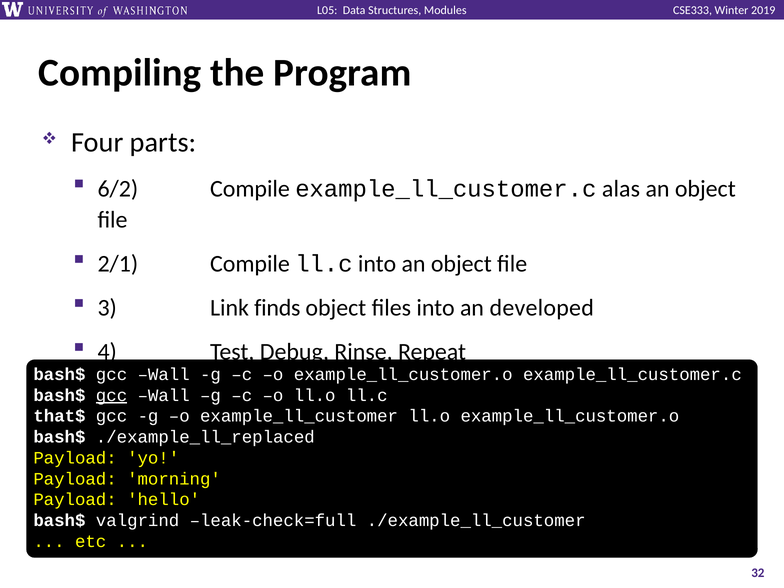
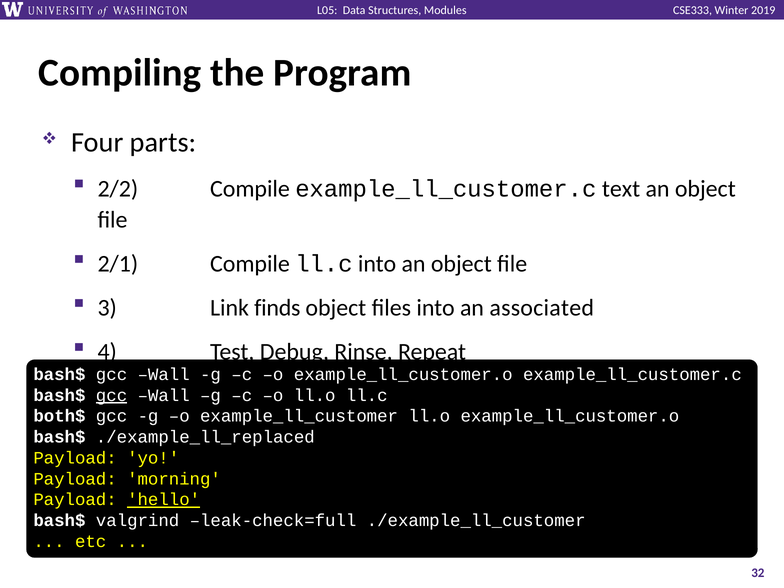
6/2: 6/2 -> 2/2 (118, 189)
alas: alas -> text (621, 189)
developed: developed -> associated (542, 308)
that$: that$ -> both$ (59, 416)
hello underline: none -> present (164, 500)
